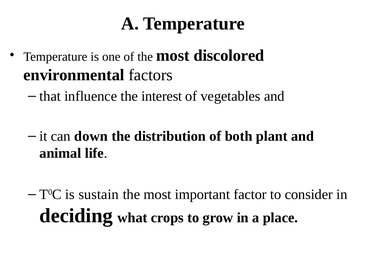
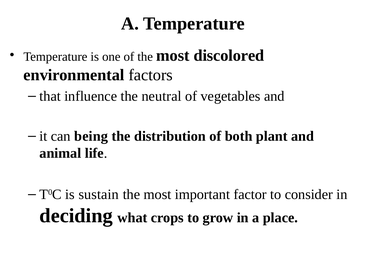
interest: interest -> neutral (162, 96)
down: down -> being (91, 136)
